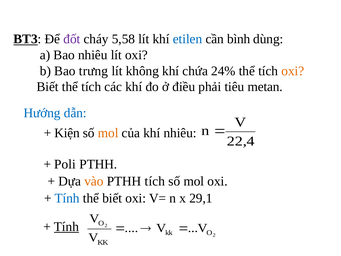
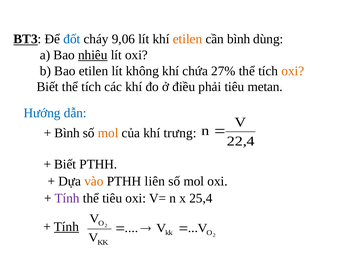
đốt colour: purple -> blue (72, 39)
5,58: 5,58 -> 9,06 (123, 39)
etilen colour: blue -> orange (188, 39)
nhiêu underline: none -> present (93, 55)
Bao trưng: trưng -> etilen (94, 71)
24%: 24% -> 27% (223, 71)
Kiện: Kiện -> Bình (67, 133)
khí nhiêu: nhiêu -> trưng (180, 133)
Poli: Poli -> Biết (65, 164)
PTHH tích: tích -> liên (155, 181)
Tính colour: blue -> purple (67, 198)
thể biết: biết -> tiêu (112, 198)
29,1: 29,1 -> 25,4 (201, 198)
